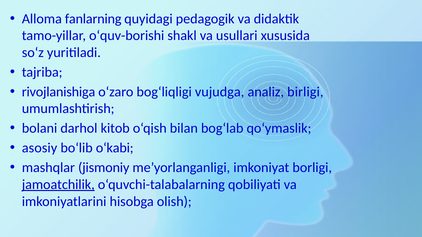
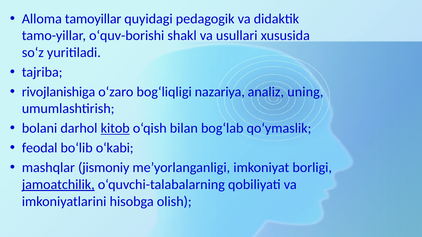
fanlarning: fanlarning -> tamoyillar (93, 19)
vujudga: vujudga -> nazariya (220, 92)
birligi: birligi -> uning (305, 92)
kitob underline: none -> present (115, 129)
asosiy: asosiy -> feodal (40, 148)
